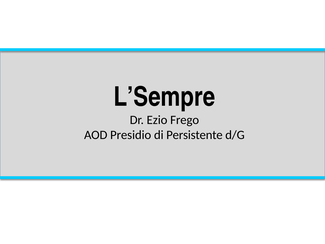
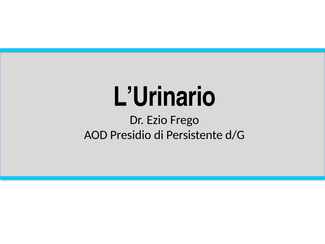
L’Sempre: L’Sempre -> L’Urinario (165, 97)
